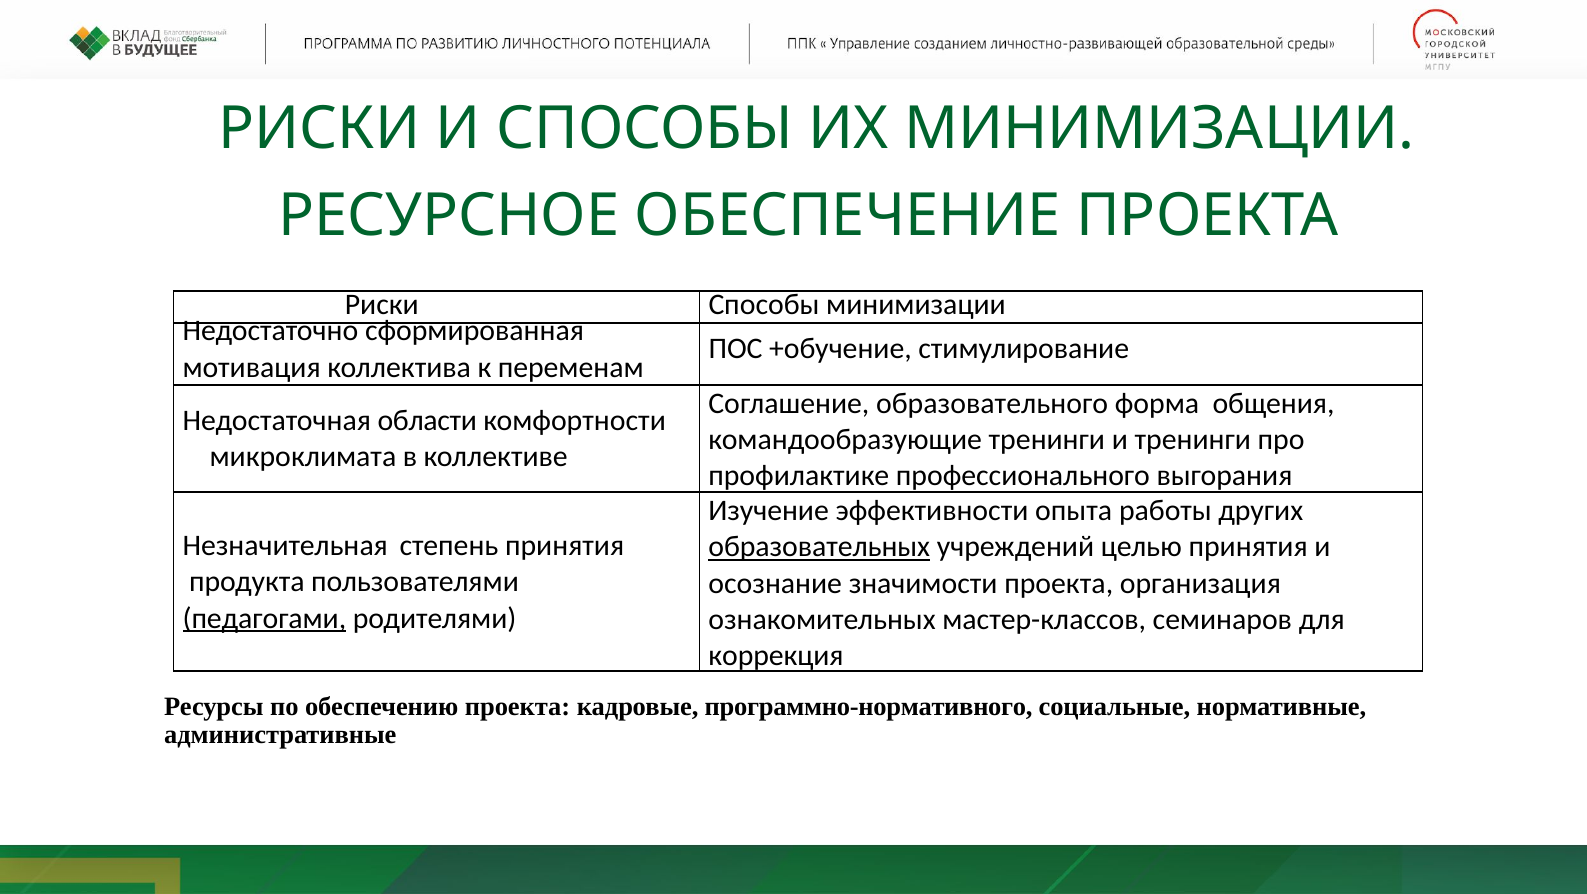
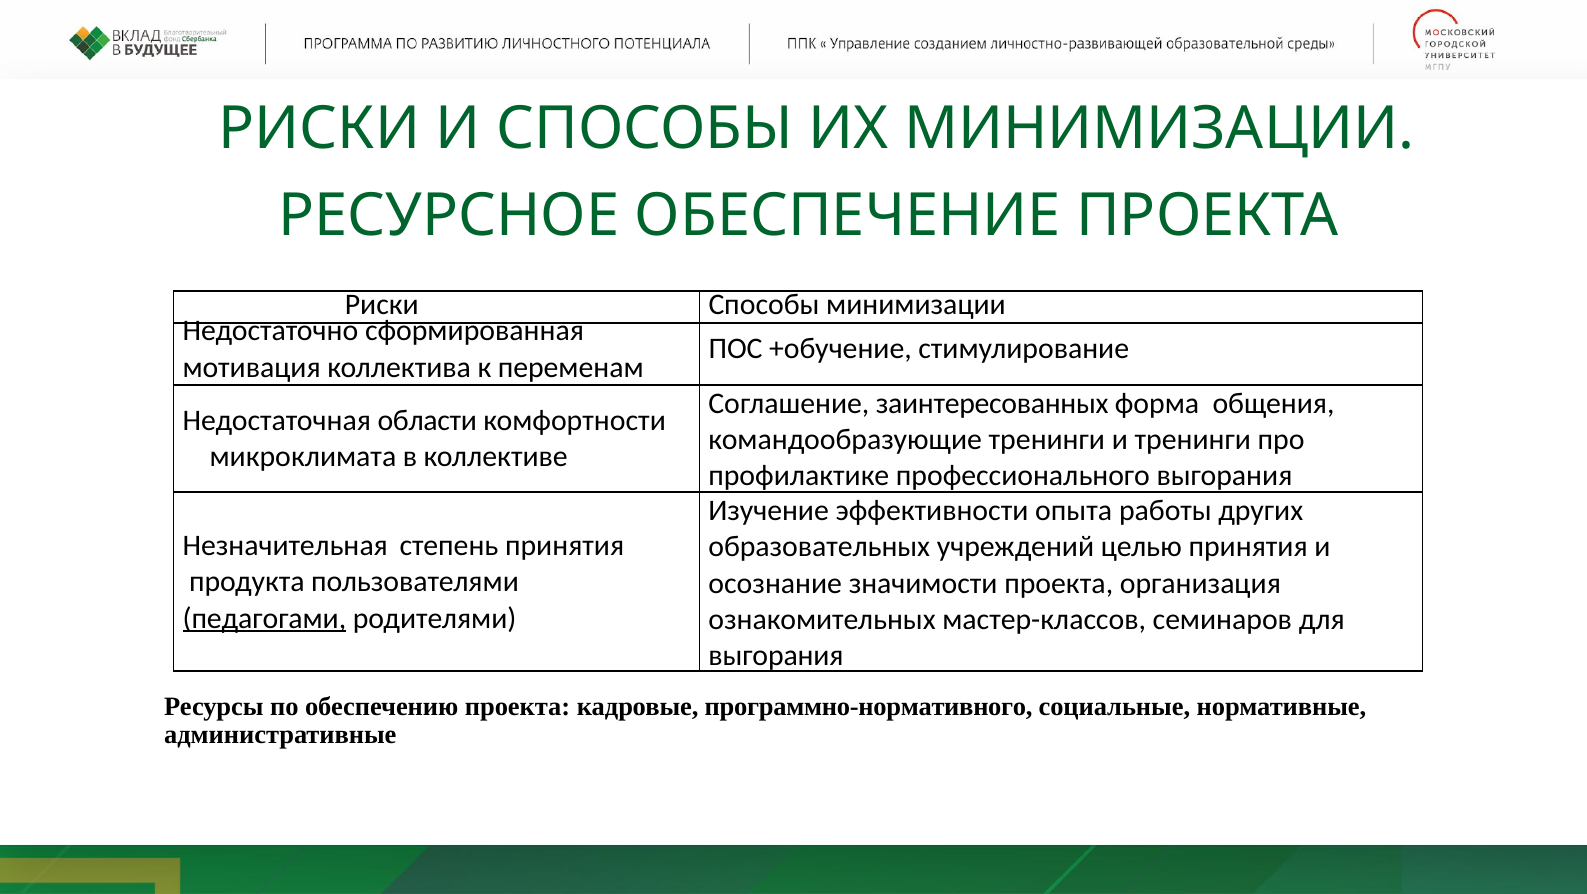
образовательного: образовательного -> заинтересованных (992, 404)
образовательных underline: present -> none (819, 547)
коррекция: коррекция -> выгорания (776, 656)
